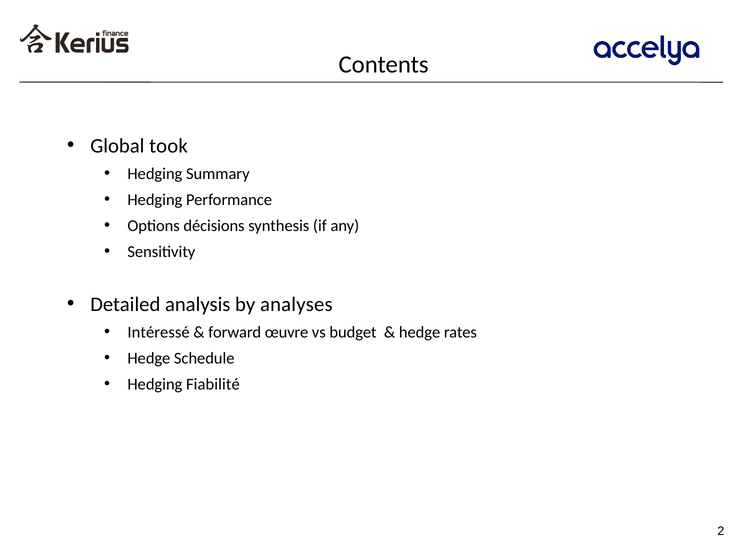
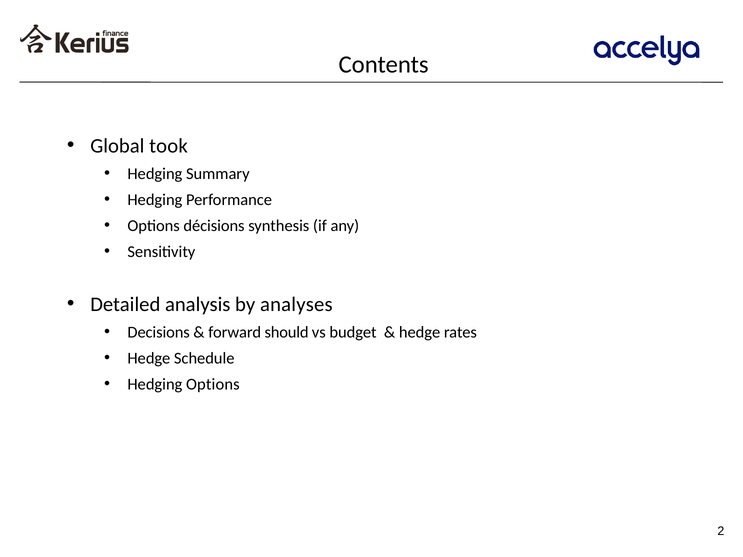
Intéressé: Intéressé -> Decisions (159, 333)
œuvre: œuvre -> should (287, 333)
Hedging Fiabilité: Fiabilité -> Options (213, 385)
